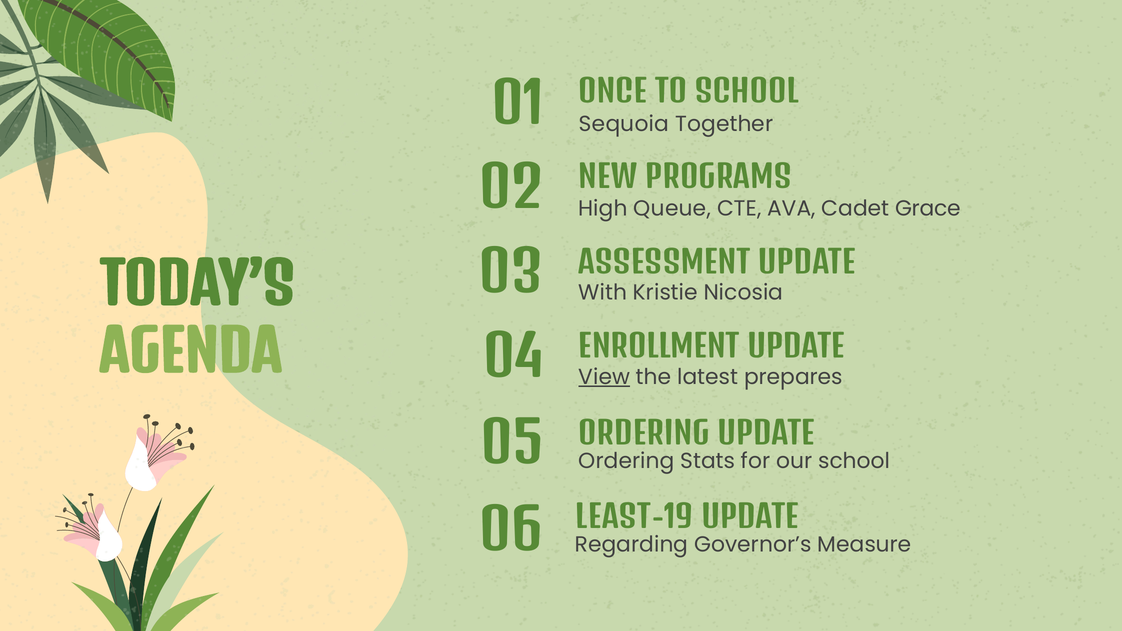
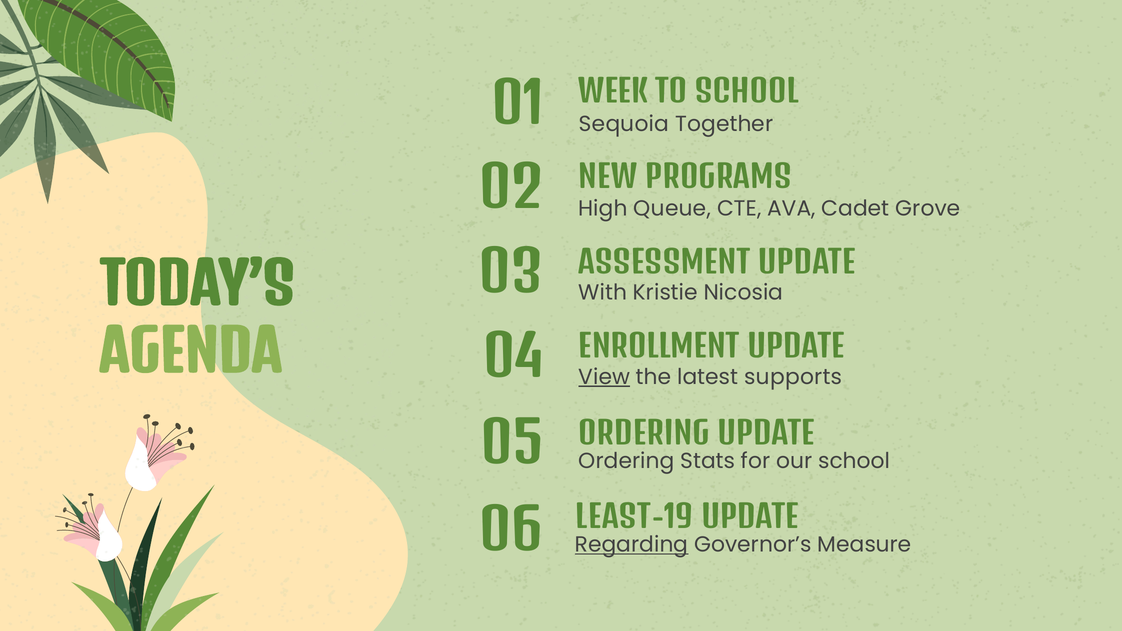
ONCE: ONCE -> WEEK (613, 93)
Grace: Grace -> Grove (928, 208)
prepares: prepares -> supports (793, 377)
Regarding underline: none -> present (632, 545)
